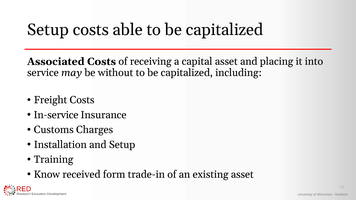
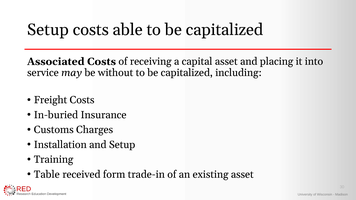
In-service: In-service -> In-buried (56, 115)
Know: Know -> Table (47, 175)
